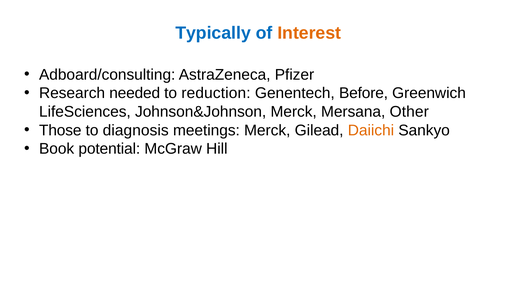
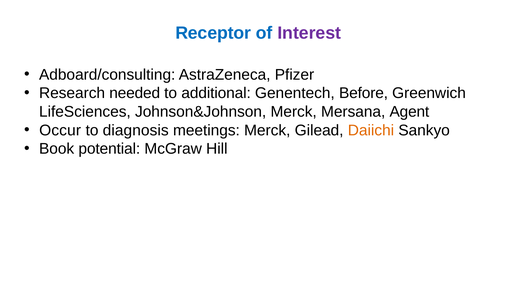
Typically: Typically -> Receptor (213, 33)
Interest colour: orange -> purple (309, 33)
reduction: reduction -> additional (216, 93)
Other: Other -> Agent (409, 112)
Those: Those -> Occur (60, 130)
